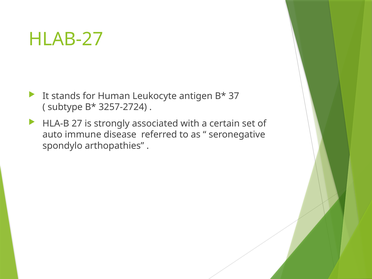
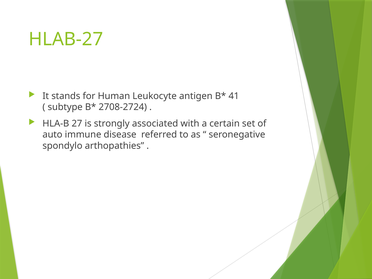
37: 37 -> 41 (234, 96)
3257-2724: 3257-2724 -> 2708-2724 (123, 107)
